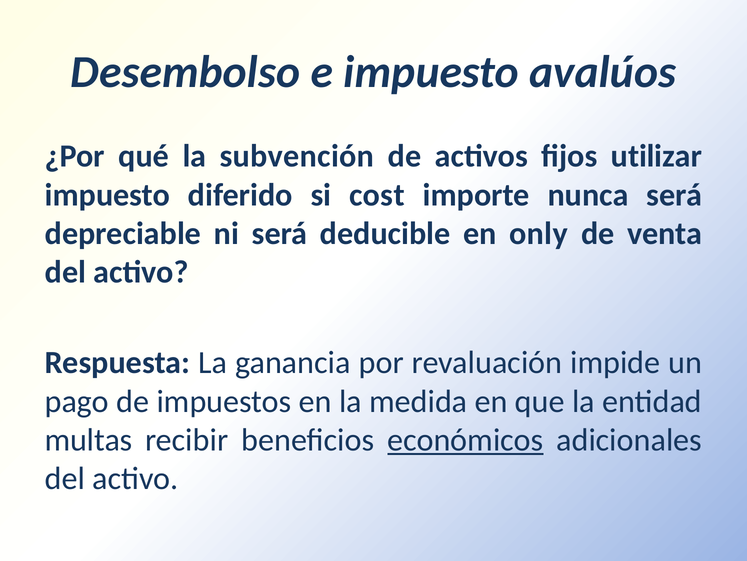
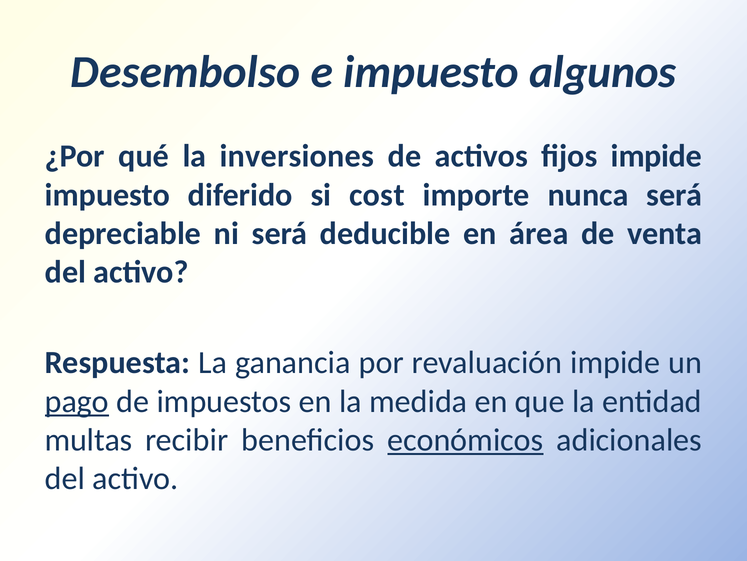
avalúos: avalúos -> algunos (603, 72)
subvención: subvención -> inversiones (297, 156)
fijos utilizar: utilizar -> impide (657, 156)
only: only -> área (539, 233)
pago underline: none -> present (77, 401)
